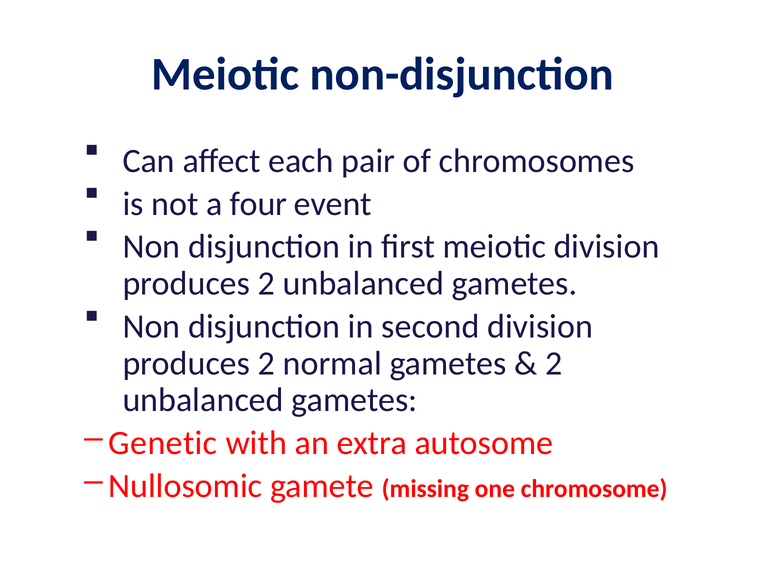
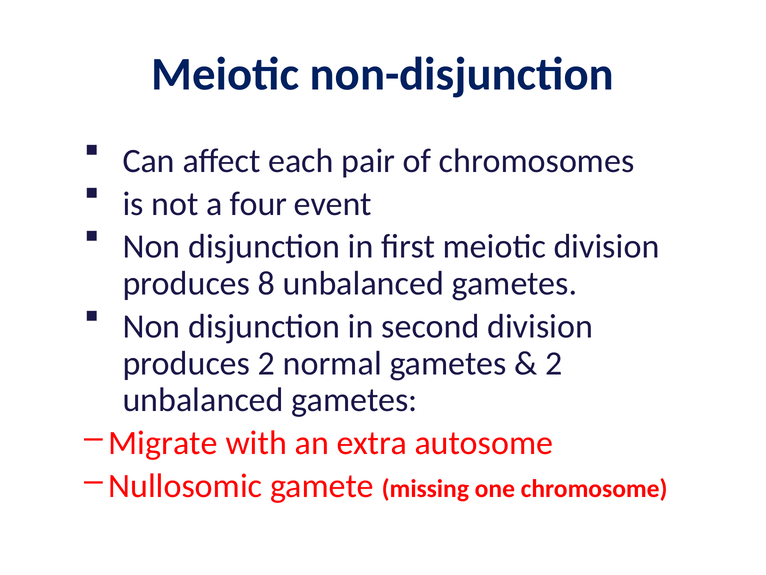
2: 2 -> 8 (266, 283)
Genetic: Genetic -> Migrate (163, 443)
